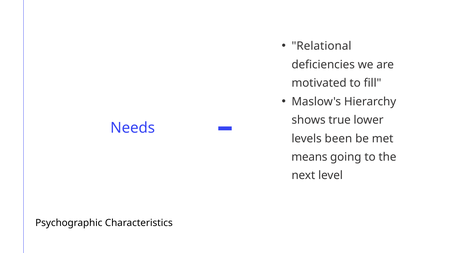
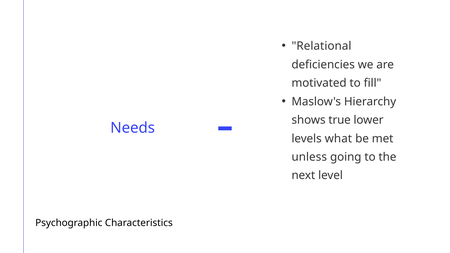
been: been -> what (338, 139)
means: means -> unless (309, 157)
